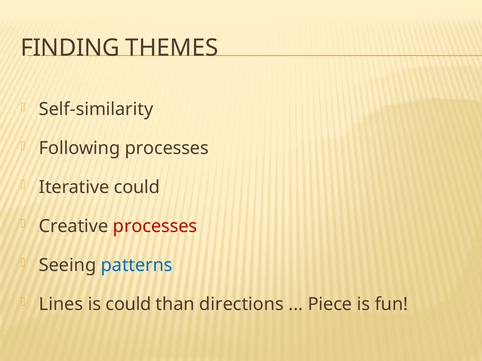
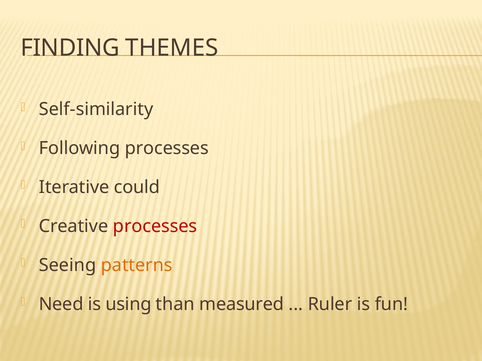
patterns colour: blue -> orange (137, 265)
Lines: Lines -> Need (61, 305)
is could: could -> using (128, 305)
directions: directions -> measured (242, 305)
Piece: Piece -> Ruler (330, 305)
